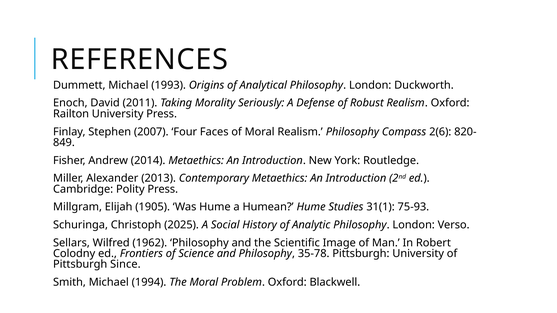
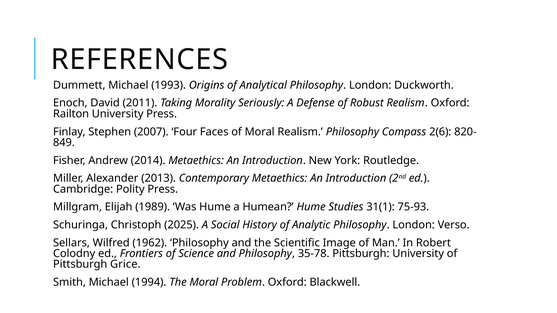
1905: 1905 -> 1989 (153, 207)
Since: Since -> Grice (125, 265)
